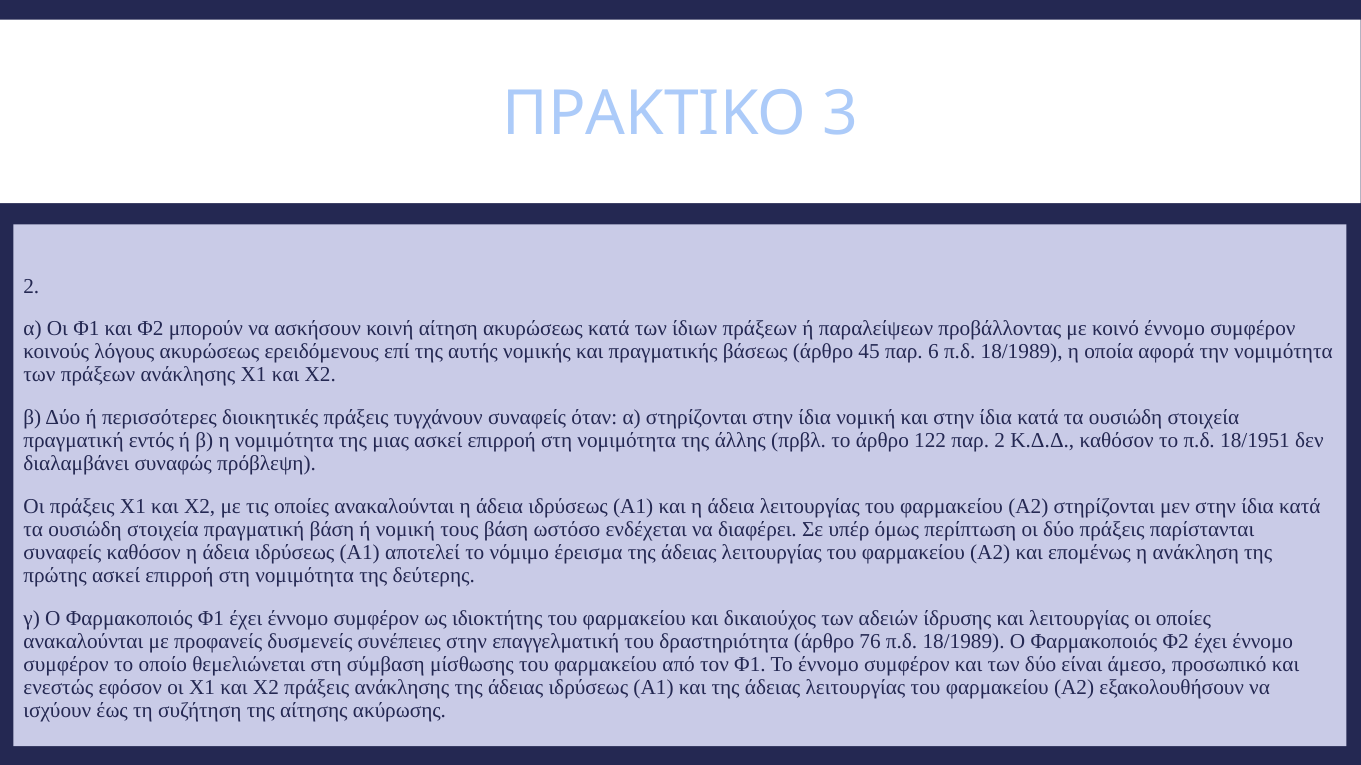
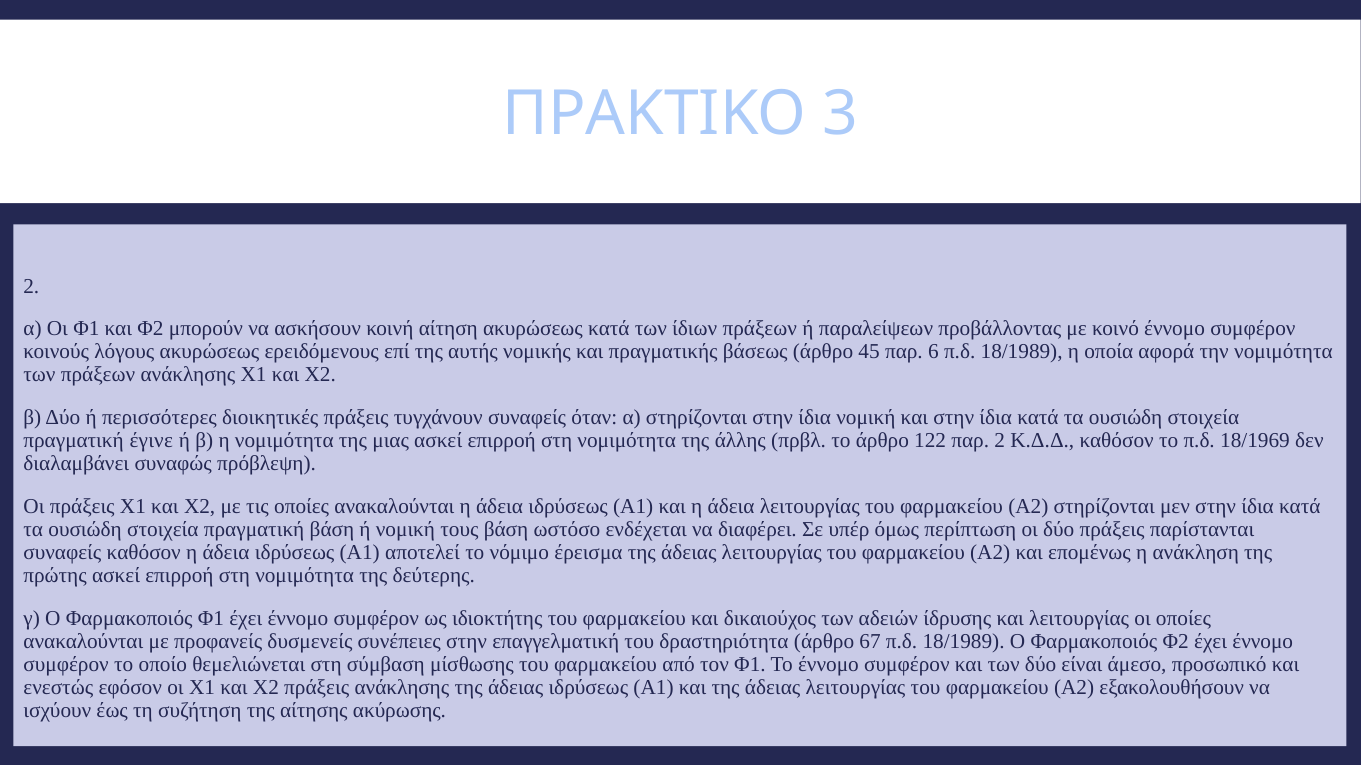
εντός: εντός -> έγινε (151, 441)
18/1951: 18/1951 -> 18/1969 (1255, 441)
76: 76 -> 67 (870, 642)
